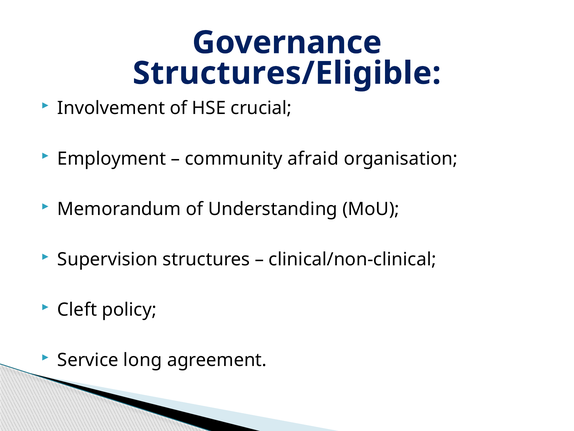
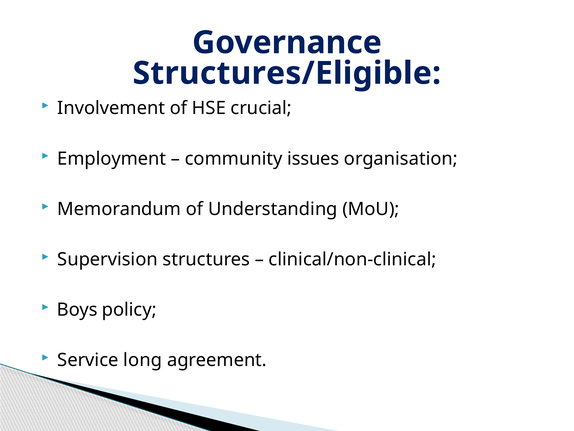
afraid: afraid -> issues (313, 158)
Cleft: Cleft -> Boys (77, 309)
